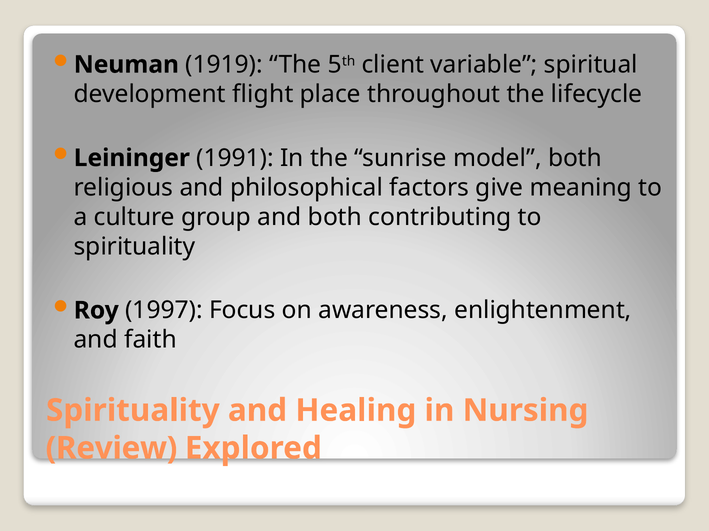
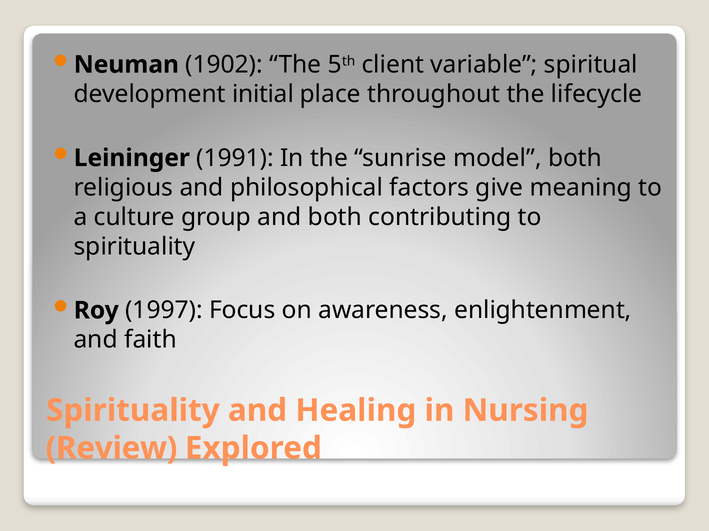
1919: 1919 -> 1902 (224, 65)
flight: flight -> initial (263, 94)
